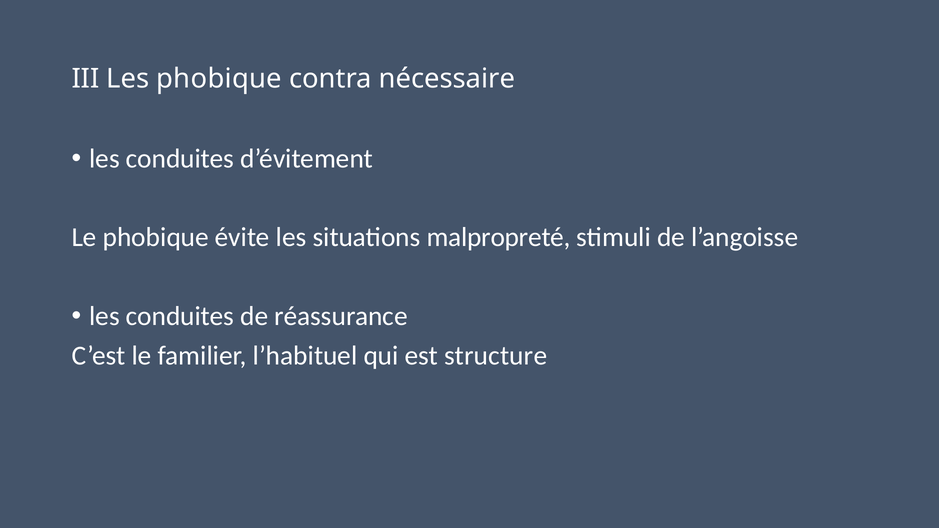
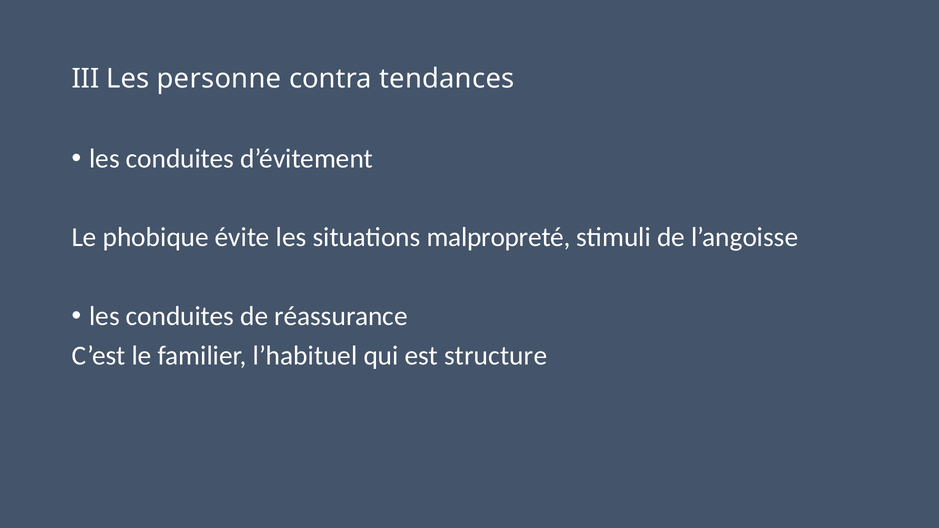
Les phobique: phobique -> personne (219, 79)
nécessaire: nécessaire -> tendances (447, 79)
